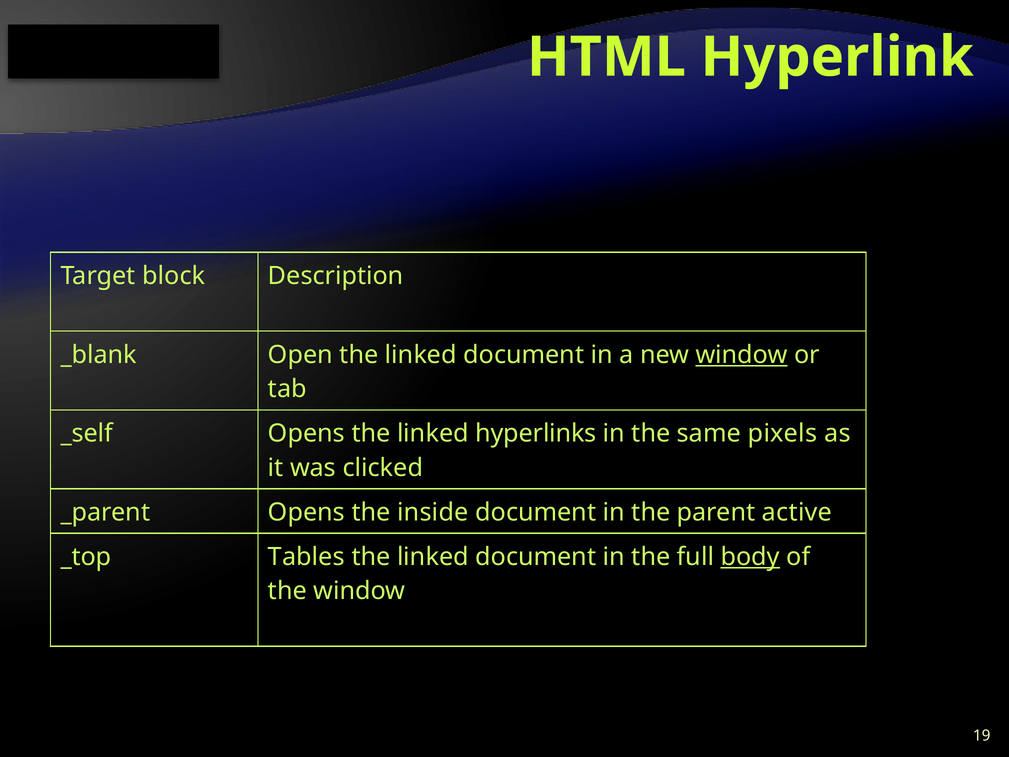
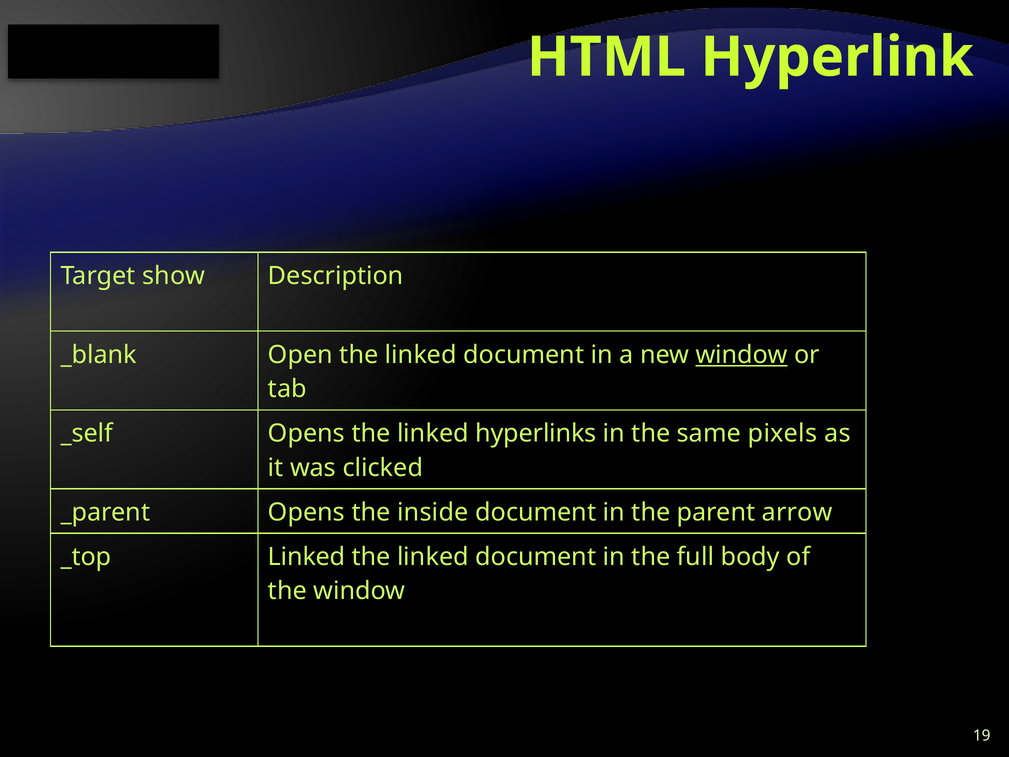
block: block -> show (174, 276)
active: active -> arrow (797, 512)
Tables: Tables -> Linked (307, 557)
body underline: present -> none (750, 557)
